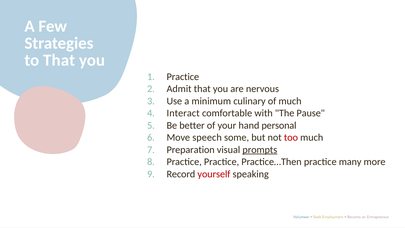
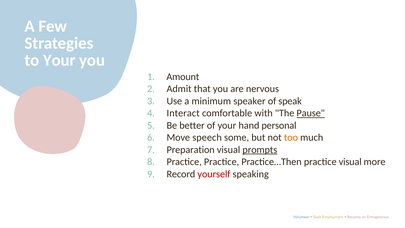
to That: That -> Your (59, 60)
Practice: Practice -> Amount (183, 77)
culinary: culinary -> speaker (249, 101)
of much: much -> speak (290, 101)
Pause underline: none -> present (311, 113)
too colour: red -> orange (291, 137)
practice many: many -> visual (350, 162)
